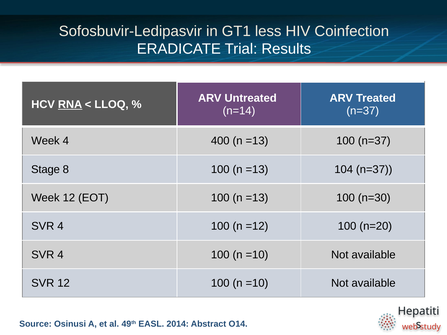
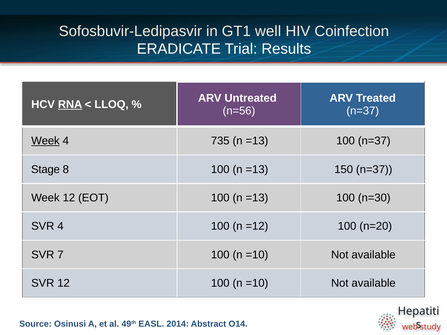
less: less -> well (268, 31)
n=14: n=14 -> n=56 (239, 111)
Week underline: none -> present (45, 141)
400: 400 -> 735 (220, 141)
104: 104 -> 150 (344, 170)
4: 4 -> 7 (60, 255)
